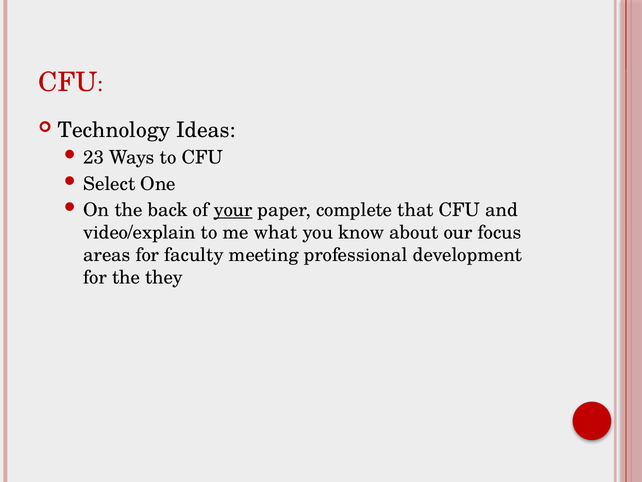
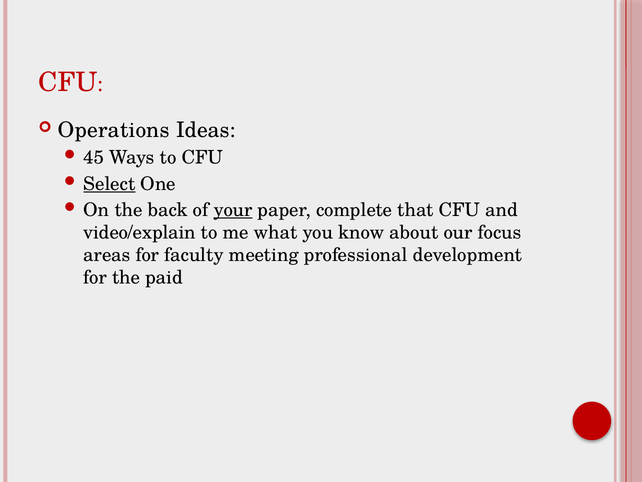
Technology: Technology -> Operations (114, 130)
23: 23 -> 45 (94, 157)
Select underline: none -> present (109, 184)
they: they -> paid (164, 277)
